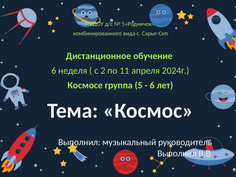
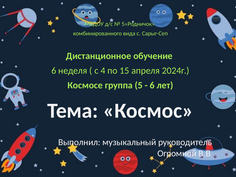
2: 2 -> 4 (103, 71)
11: 11 -> 15 (124, 71)
Выполнил: Выполнил -> Огромной (177, 153)
